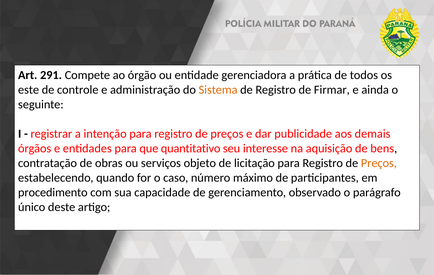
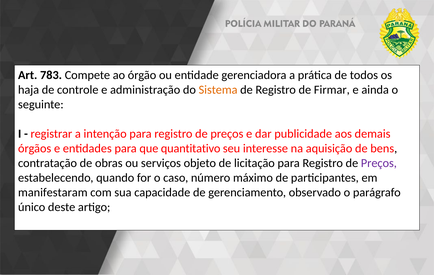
291: 291 -> 783 (51, 75)
este: este -> haja (29, 90)
Preços colour: orange -> purple (379, 164)
procedimento: procedimento -> manifestaram (53, 193)
